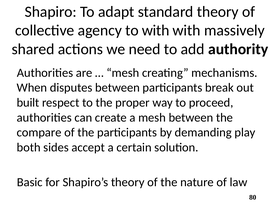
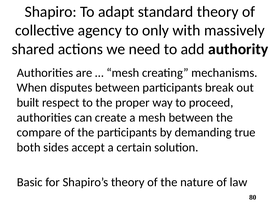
to with: with -> only (156, 30)
play: play -> true (245, 132)
